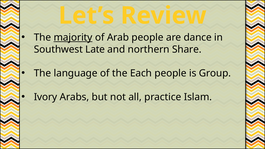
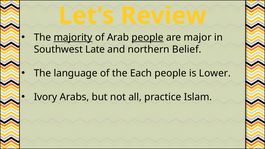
people underline: none -> present (148, 37)
dance: dance -> major (198, 37)
Share: Share -> Belief (187, 49)
Group: Group -> Lower (215, 73)
